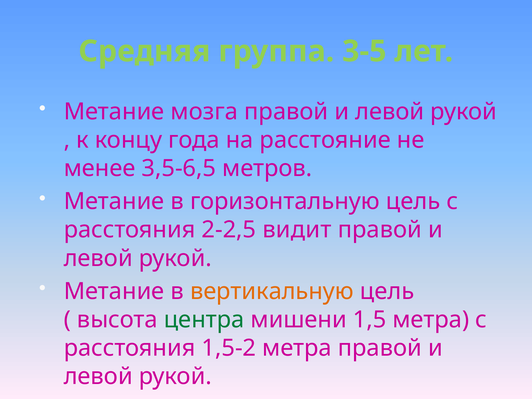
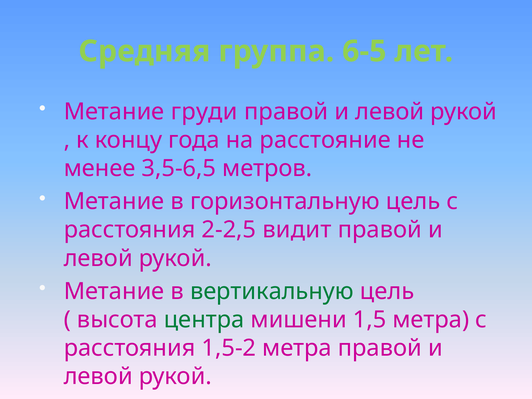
3-5: 3-5 -> 6-5 (364, 51)
мозга: мозга -> груди (204, 112)
вертикальную colour: orange -> green (272, 291)
